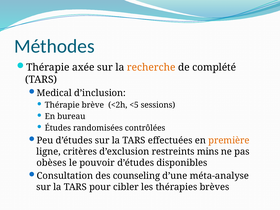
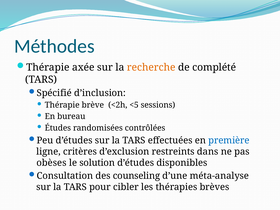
Medical: Medical -> Spécifié (54, 93)
première colour: orange -> blue (229, 140)
mins: mins -> dans (208, 152)
pouvoir: pouvoir -> solution (97, 163)
